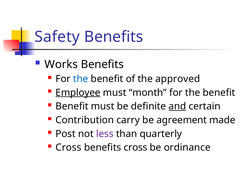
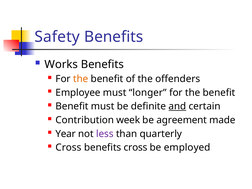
the colour: blue -> orange (81, 79)
approved: approved -> offenders (178, 79)
Employee underline: present -> none (78, 93)
month: month -> longer (148, 93)
carry: carry -> week (128, 120)
Post: Post -> Year (66, 134)
ordinance: ordinance -> employed (187, 147)
